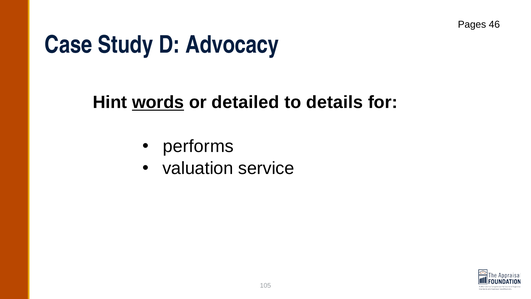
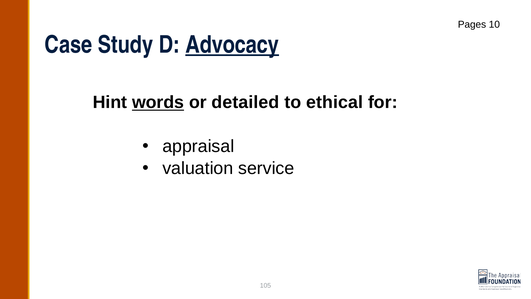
46: 46 -> 10 (494, 25)
Advocacy underline: none -> present (232, 45)
details: details -> ethical (335, 102)
performs: performs -> appraisal (198, 146)
